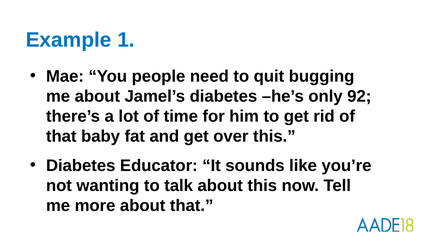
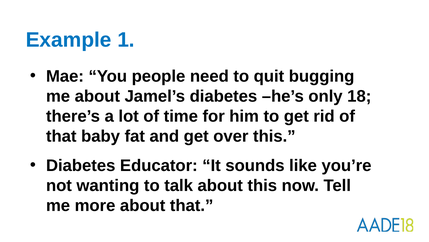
92: 92 -> 18 (359, 96)
